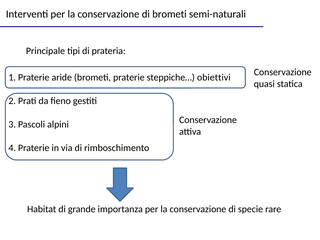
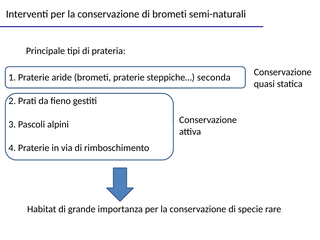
obiettivi: obiettivi -> seconda (214, 77)
